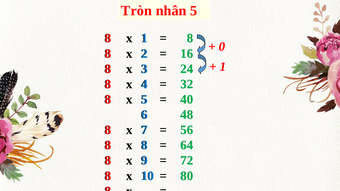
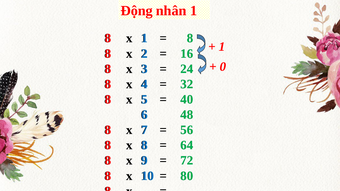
Tròn: Tròn -> Động (137, 11)
nhân 5: 5 -> 1 (194, 11)
0: 0 -> 1 (222, 47)
1: 1 -> 0 (223, 67)
